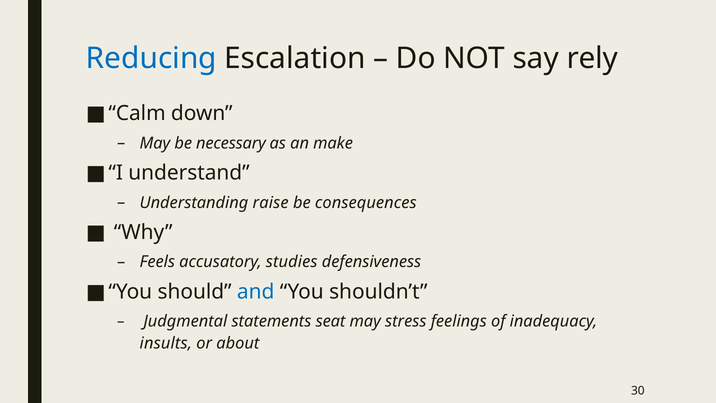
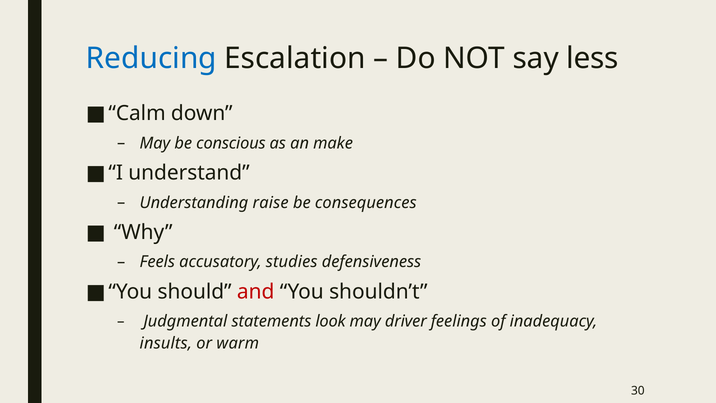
rely: rely -> less (592, 59)
necessary: necessary -> conscious (231, 143)
and colour: blue -> red (256, 291)
seat: seat -> look (331, 321)
stress: stress -> driver (406, 321)
about: about -> warm (238, 343)
